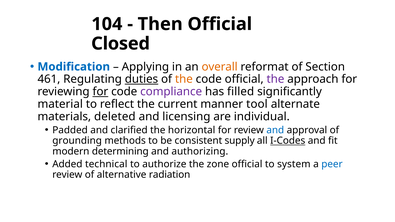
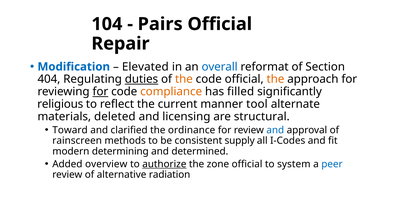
Then: Then -> Pairs (160, 24)
Closed: Closed -> Repair (120, 44)
Applying: Applying -> Elevated (145, 67)
overall colour: orange -> blue (220, 67)
461: 461 -> 404 (49, 79)
the colour: purple -> orange (275, 79)
compliance colour: purple -> orange (171, 92)
material: material -> religious (60, 104)
individual: individual -> structural (262, 117)
Padded: Padded -> Toward (70, 130)
horizontal: horizontal -> ordinance (192, 130)
grounding: grounding -> rainscreen (77, 141)
I-Codes underline: present -> none (288, 141)
authorizing: authorizing -> determined (200, 151)
technical: technical -> overview (106, 164)
authorize underline: none -> present (164, 164)
